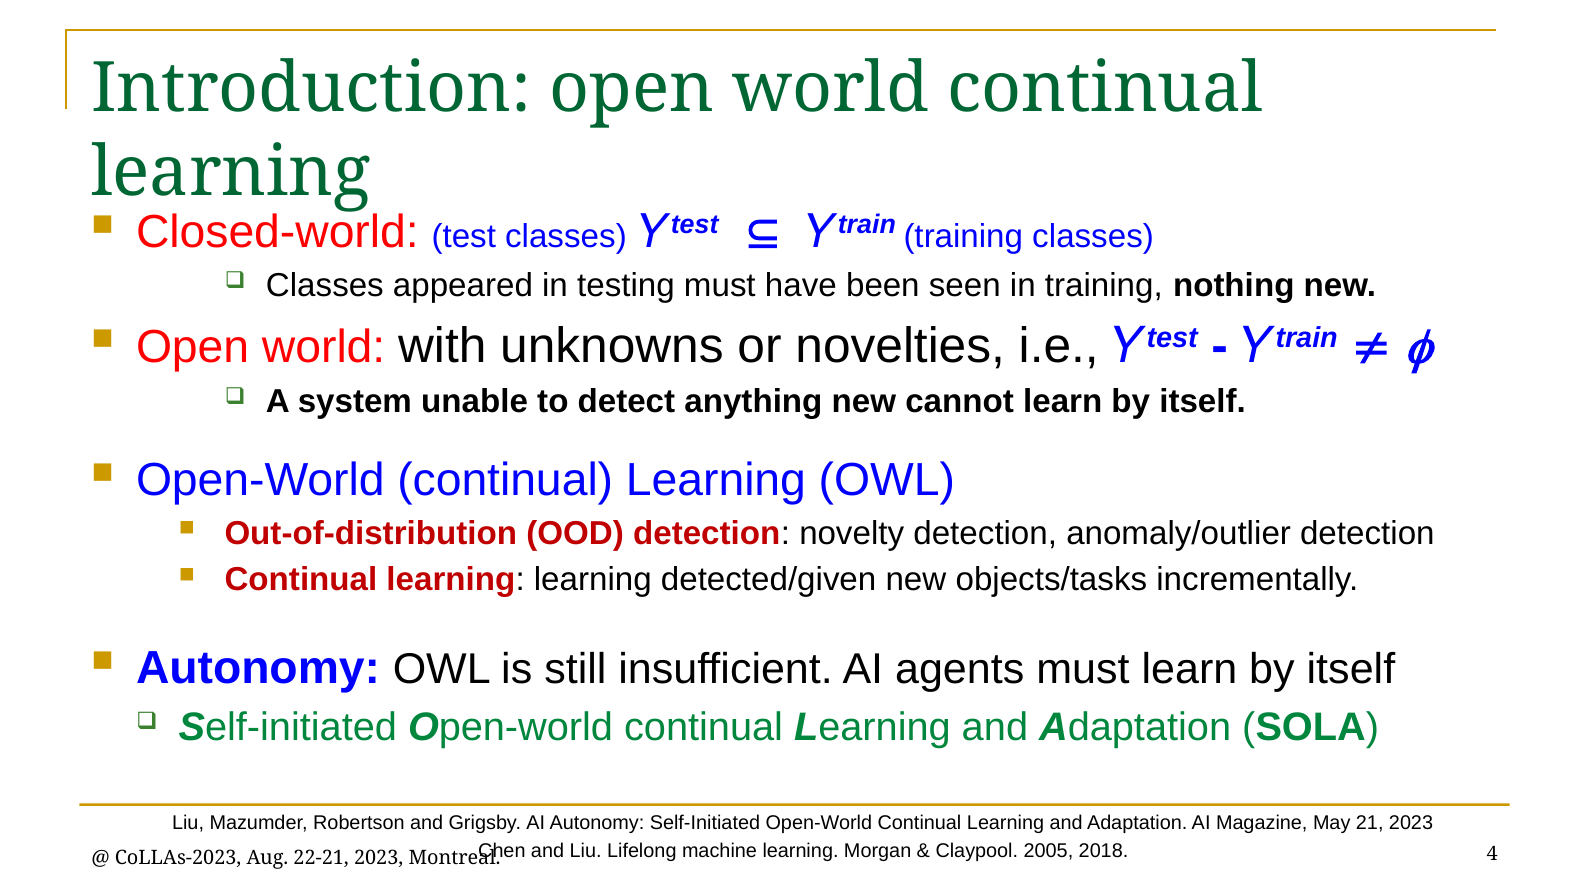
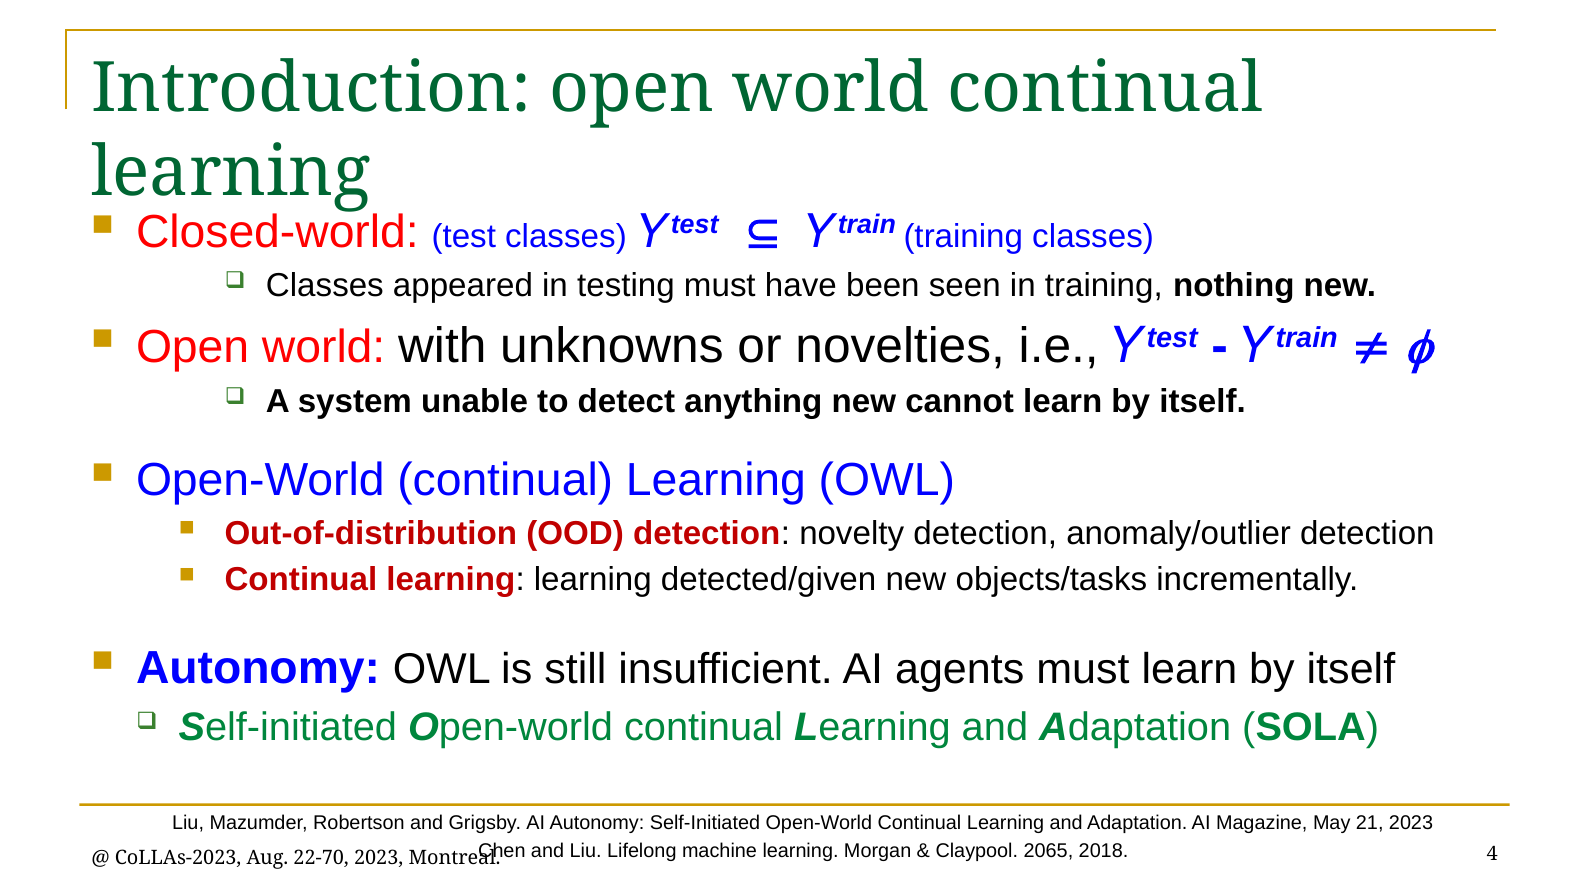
2005: 2005 -> 2065 (1048, 851)
22-21: 22-21 -> 22-70 (321, 857)
